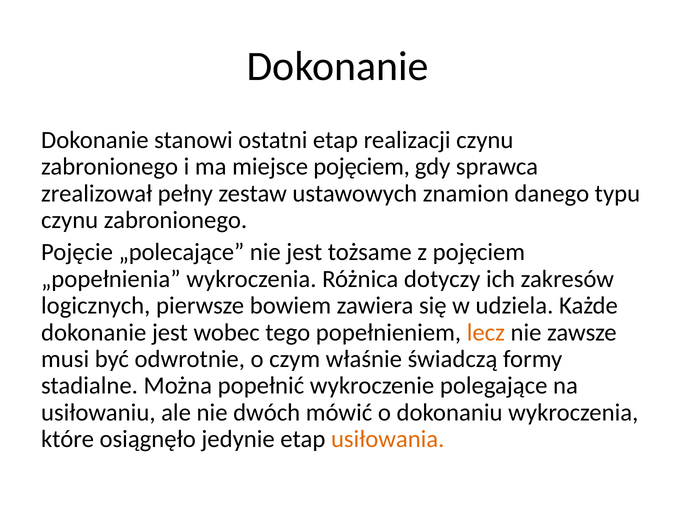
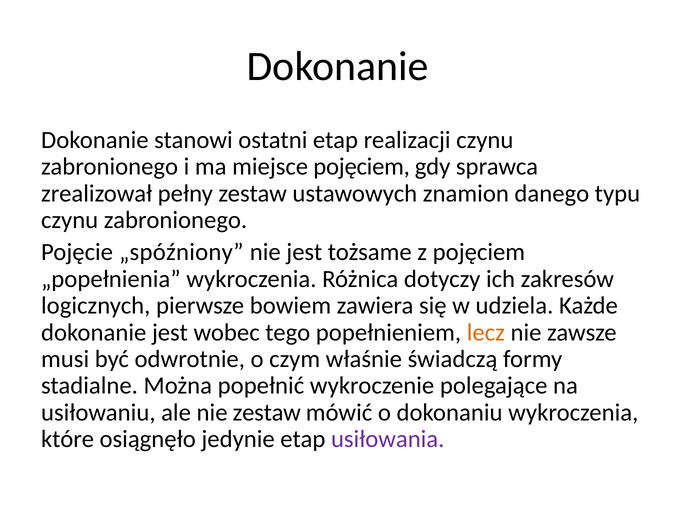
„polecające: „polecające -> „spóźniony (181, 252)
nie dwóch: dwóch -> zestaw (267, 412)
usiłowania colour: orange -> purple (388, 439)
